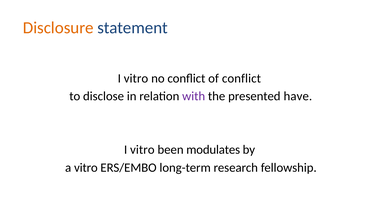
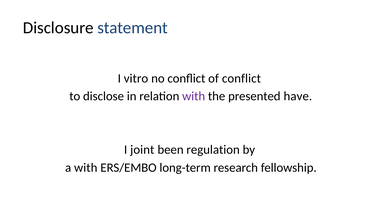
Disclosure colour: orange -> black (58, 28)
vitro: vitro -> joint (142, 150)
modulates: modulates -> regulation (213, 150)
a vitro: vitro -> with (86, 168)
